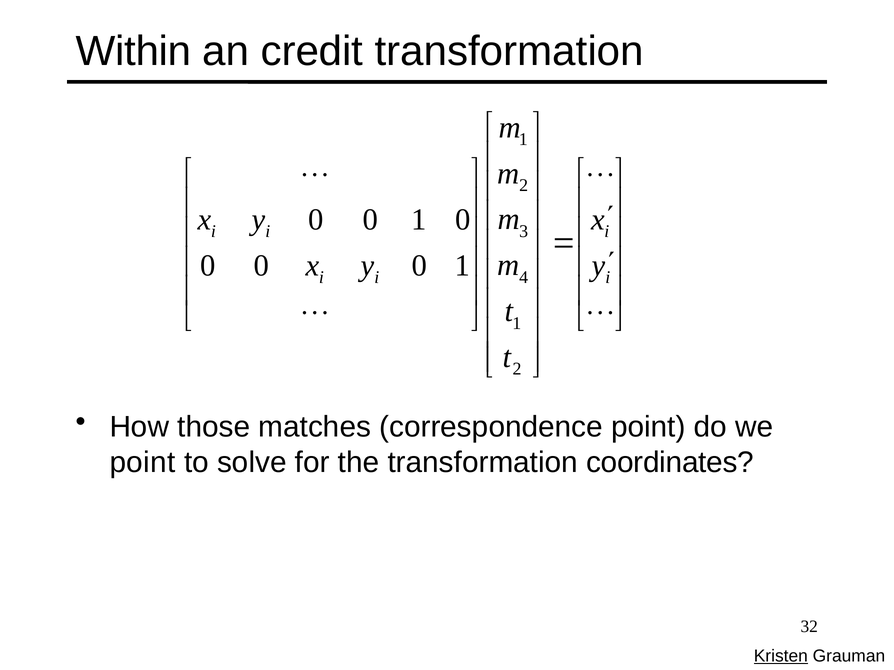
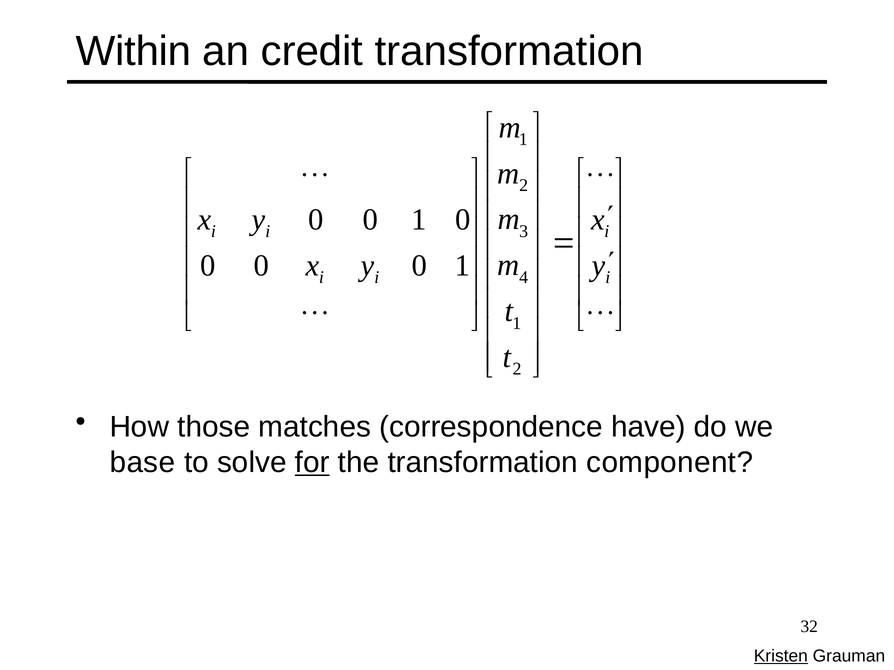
correspondence point: point -> have (648, 427)
point: point -> base (142, 463)
for underline: none -> present (312, 463)
coordinates: coordinates -> component (670, 463)
